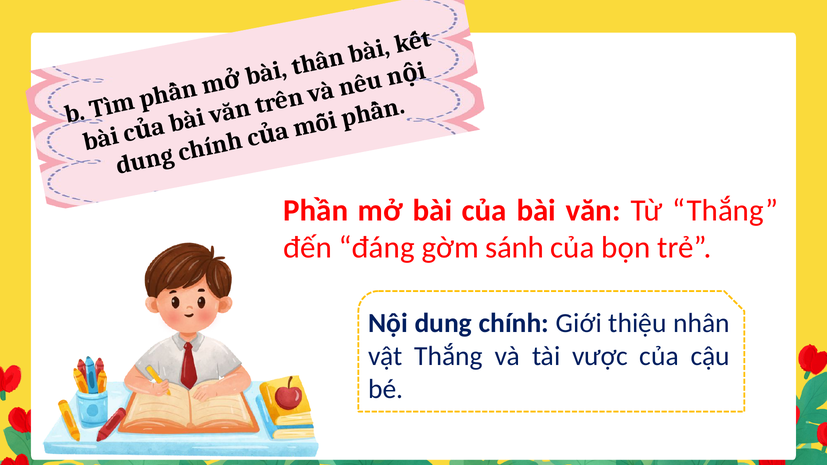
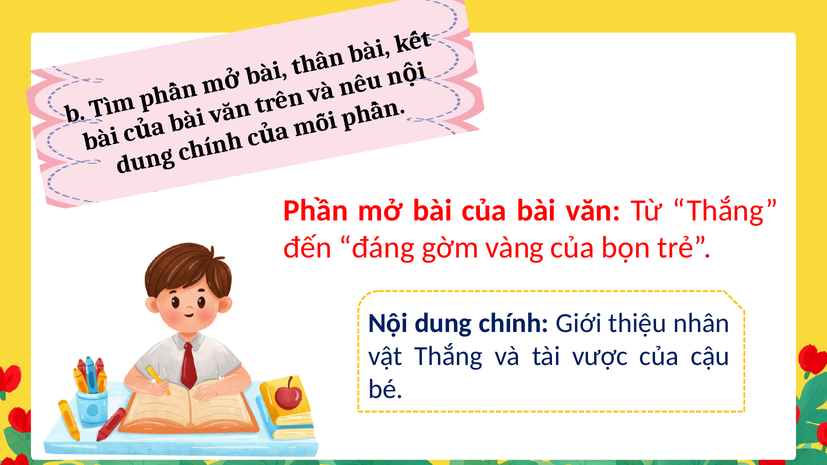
sánh: sánh -> vàng (515, 248)
